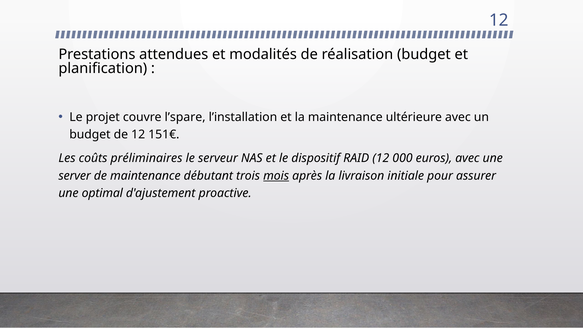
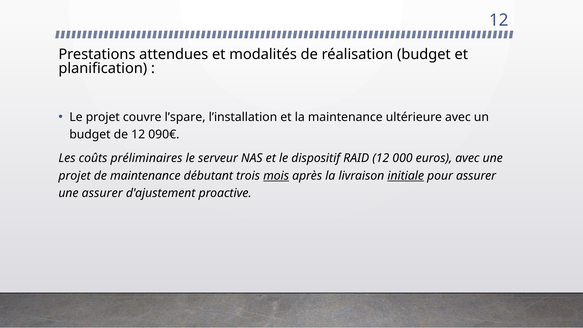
151€: 151€ -> 090€ (164, 135)
server: server -> projet (75, 176)
initiale underline: none -> present (406, 176)
une optimal: optimal -> assurer (102, 193)
